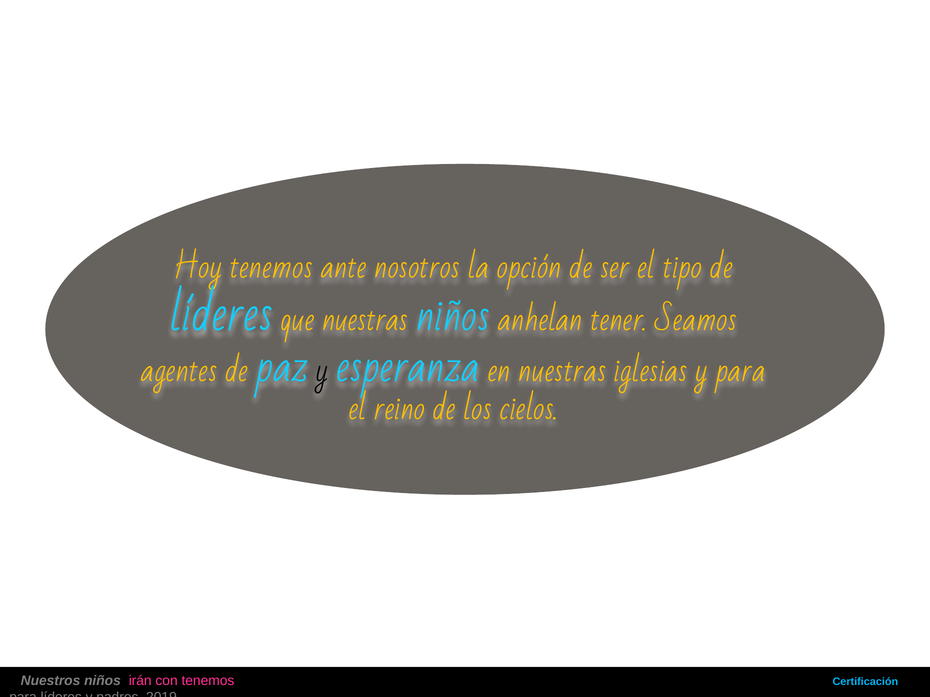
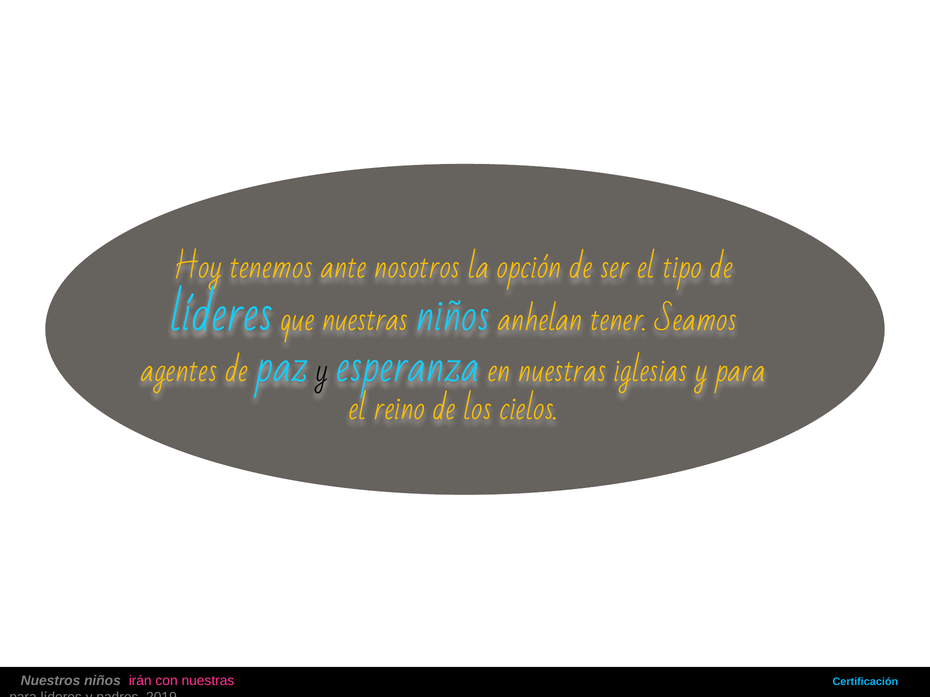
tenemos: tenemos -> nuestras (208, 681)
